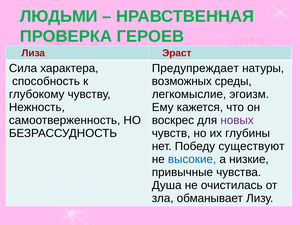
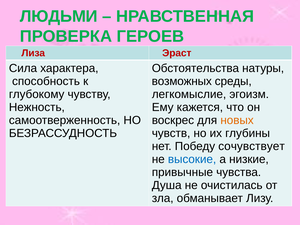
Предупреждает: Предупреждает -> Обстоятельства (195, 68)
новых colour: purple -> orange (237, 120)
существуют: существуют -> сочувствует (252, 146)
